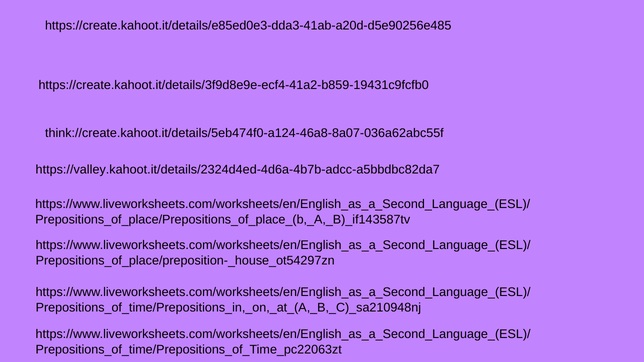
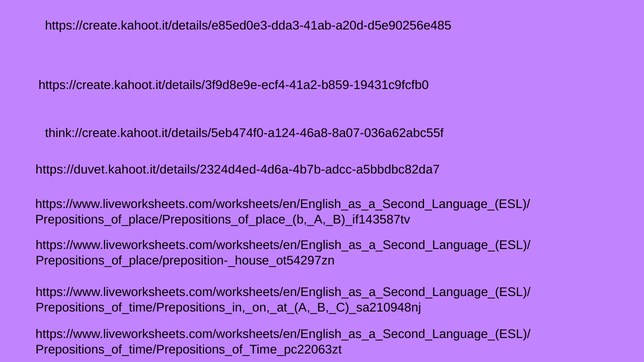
https://valley.kahoot.it/details/2324d4ed-4d6a-4b7b-adcc-a5bbdbc82da7: https://valley.kahoot.it/details/2324d4ed-4d6a-4b7b-adcc-a5bbdbc82da7 -> https://duvet.kahoot.it/details/2324d4ed-4d6a-4b7b-adcc-a5bbdbc82da7 (238, 170)
